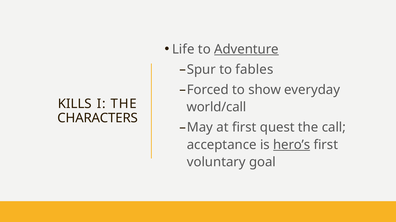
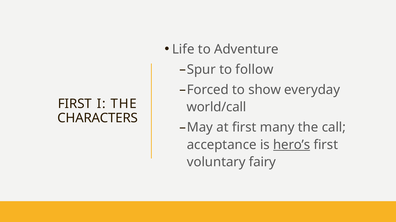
Adventure underline: present -> none (246, 49)
fables: fables -> follow (254, 70)
KILLS: KILLS -> FIRST (75, 104)
quest: quest -> many (277, 128)
goal: goal -> fairy (262, 163)
